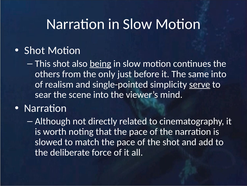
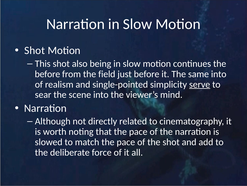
being underline: present -> none (100, 63)
others: others -> before (47, 74)
only: only -> field (107, 74)
